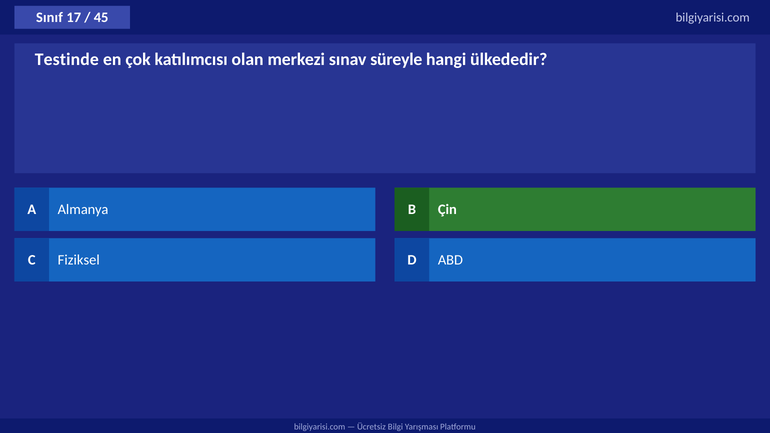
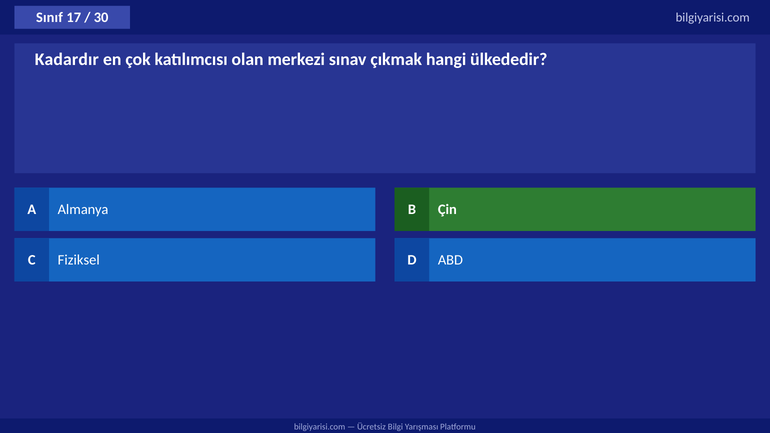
45: 45 -> 30 (101, 18)
Testinde: Testinde -> Kadardır (67, 59)
süreyle: süreyle -> çıkmak (396, 59)
